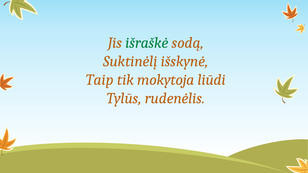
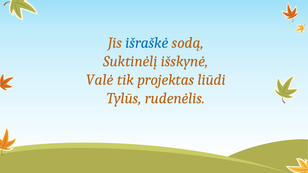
išraškė colour: green -> blue (147, 43)
Taip: Taip -> Valė (100, 80)
mokytoja: mokytoja -> projektas (166, 80)
